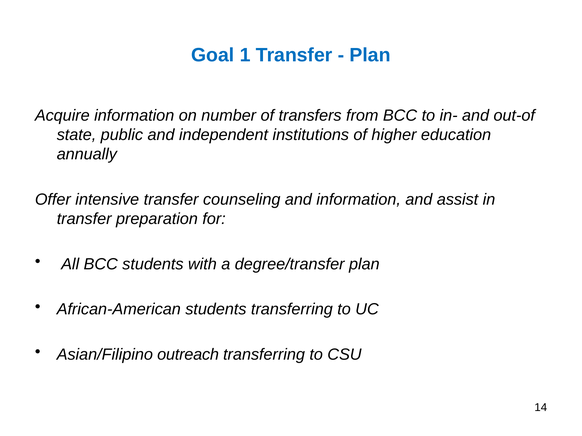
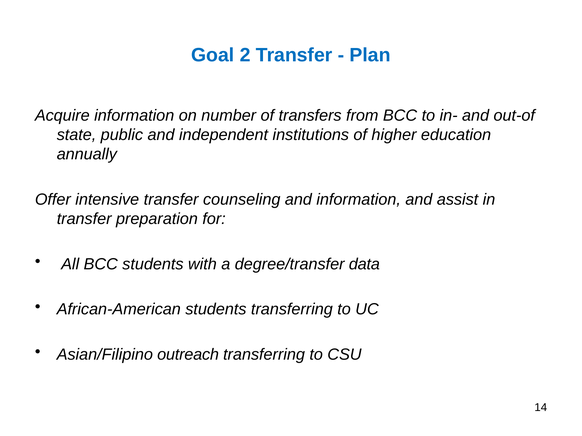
1: 1 -> 2 (245, 55)
degree/transfer plan: plan -> data (364, 264)
